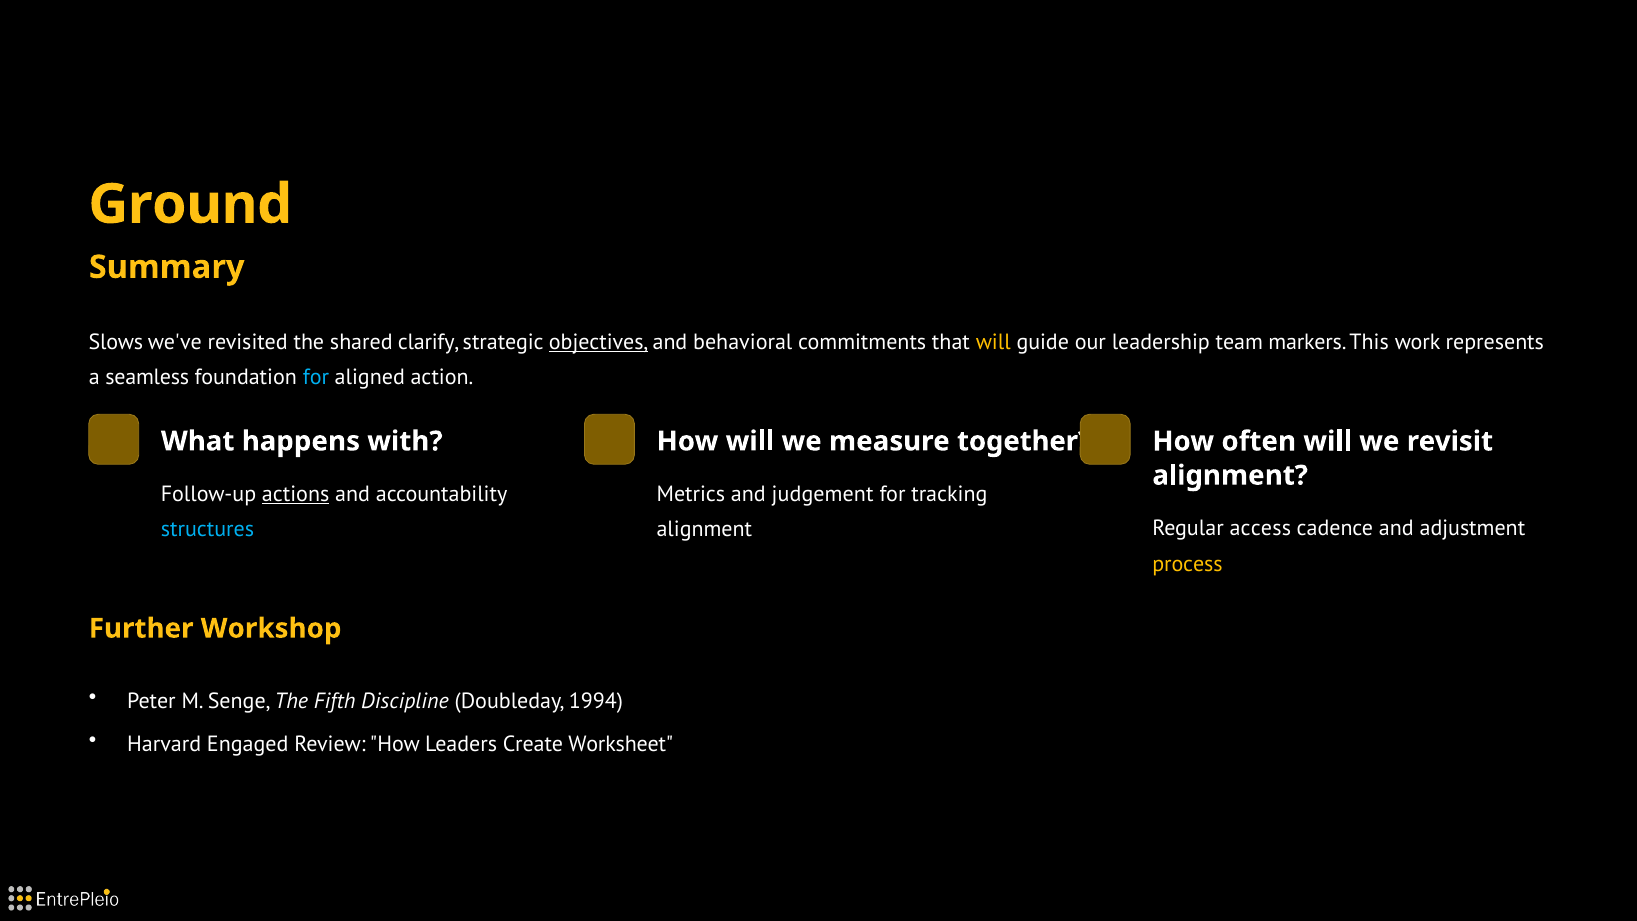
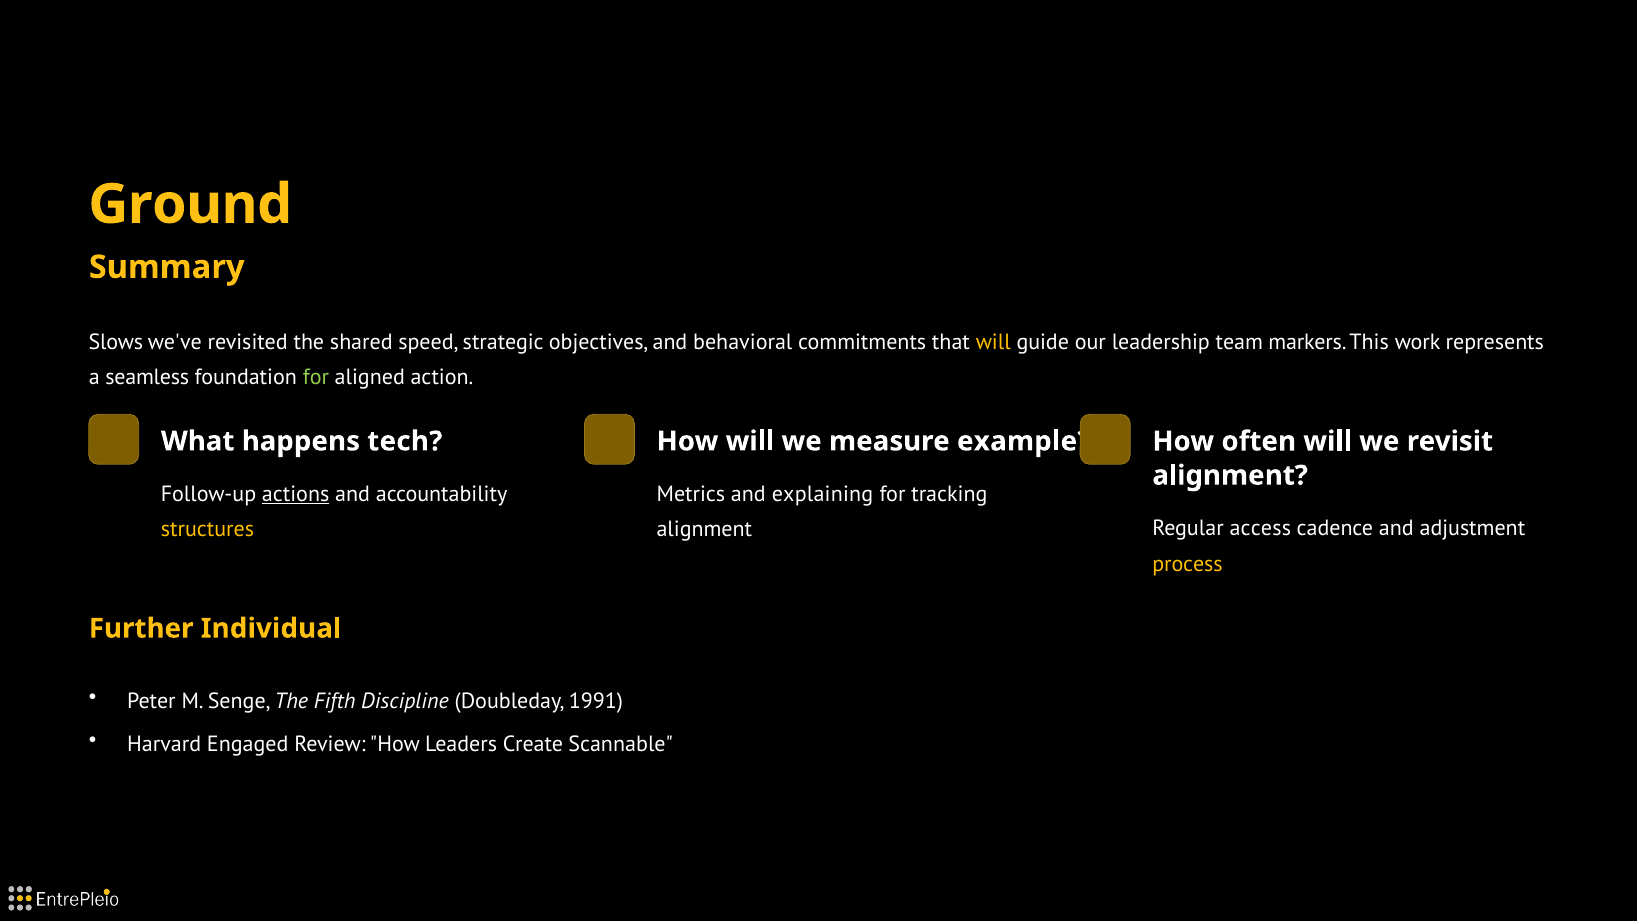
clarify: clarify -> speed (428, 342)
objectives underline: present -> none (599, 342)
for colour: light blue -> light green (316, 378)
with: with -> tech (405, 441)
together: together -> example (1024, 441)
judgement: judgement -> explaining (823, 494)
structures colour: light blue -> yellow (207, 529)
Workshop: Workshop -> Individual (271, 628)
1994: 1994 -> 1991 (596, 701)
Worksheet: Worksheet -> Scannable (621, 744)
